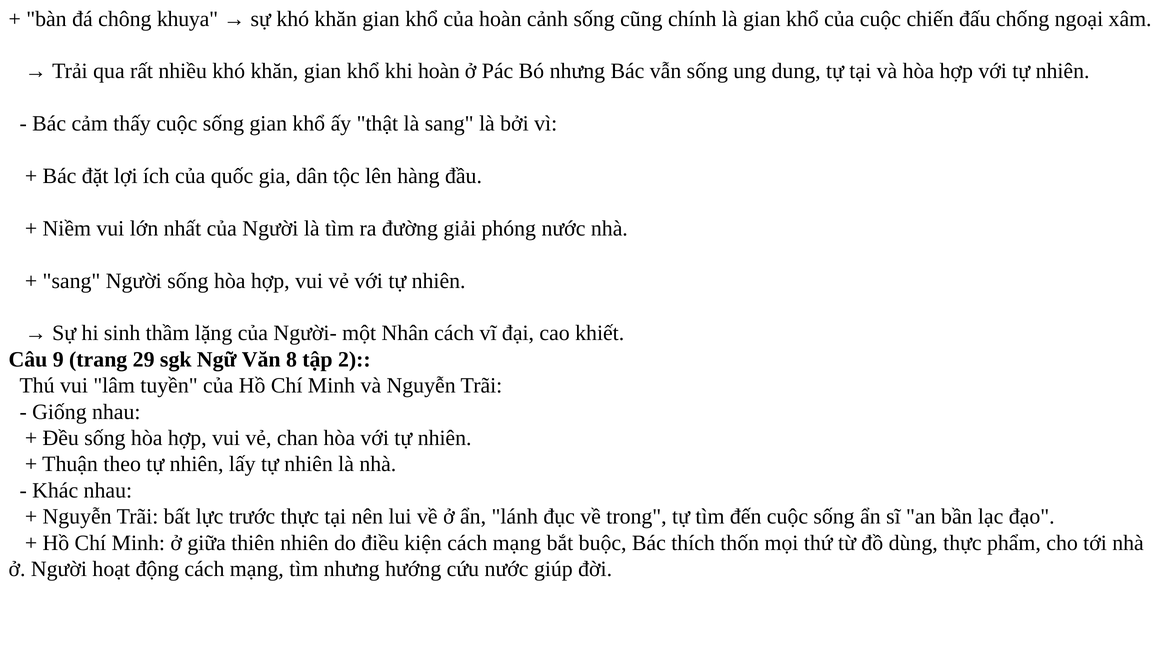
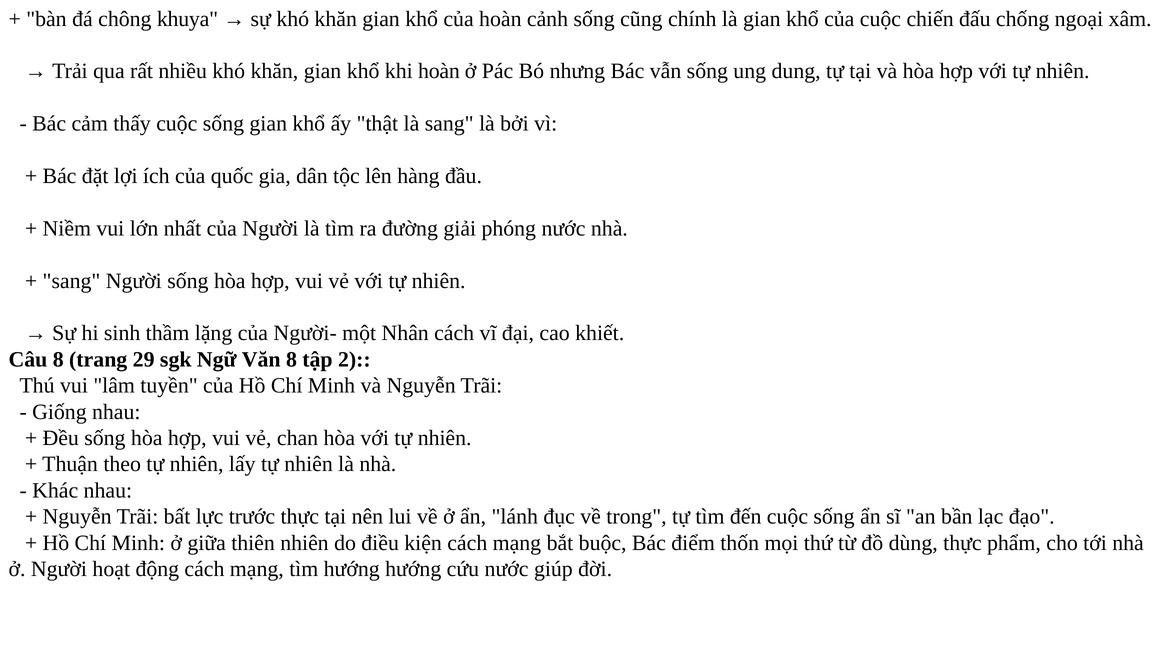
Câu 9: 9 -> 8 (58, 359)
thích: thích -> điểm (693, 543)
tìm nhưng: nhưng -> hướng (352, 569)
